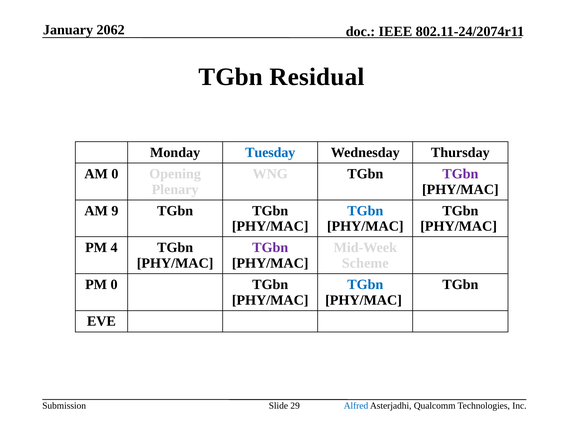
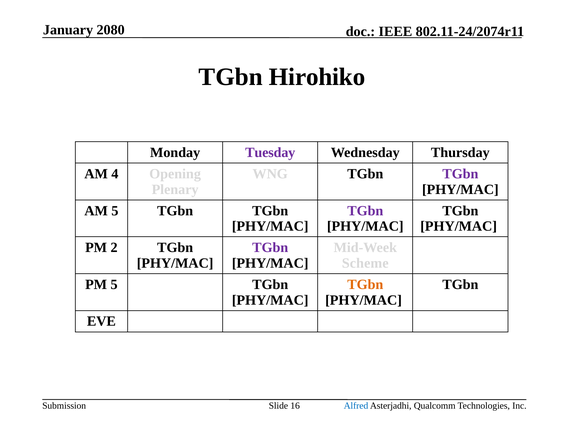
2062: 2062 -> 2080 (111, 30)
Residual: Residual -> Hirohiko (317, 77)
Tuesday colour: blue -> purple (270, 153)
AM 0: 0 -> 4 (115, 174)
AM 9: 9 -> 5 (115, 211)
TGbn colour: blue -> purple (365, 211)
4: 4 -> 2 (114, 248)
PM 0: 0 -> 5 (114, 284)
TGbn colour: blue -> orange (365, 284)
29: 29 -> 16 (295, 406)
